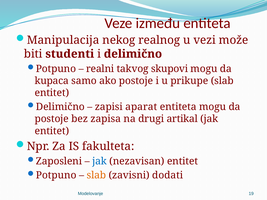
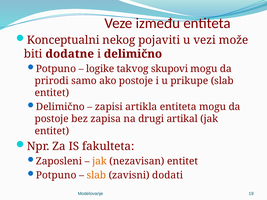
Manipulacija: Manipulacija -> Konceptualni (63, 40)
realnog: realnog -> pojaviti (159, 40)
studenti: studenti -> dodatne (70, 54)
realni: realni -> logike (100, 69)
kupaca: kupaca -> prirodi (52, 81)
aparat: aparat -> artikla (141, 107)
jak colour: blue -> orange (100, 161)
